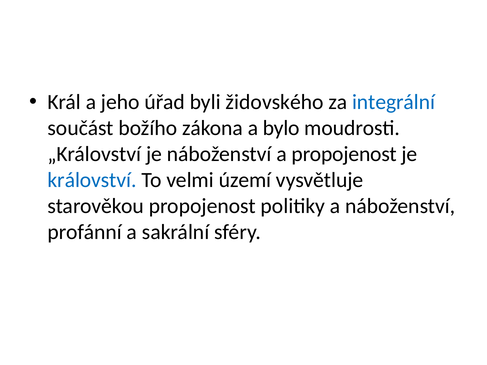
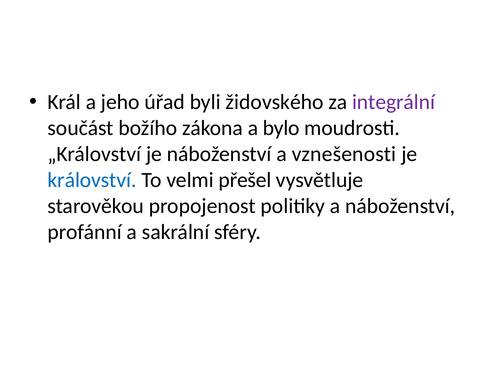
integrální colour: blue -> purple (394, 102)
a propojenost: propojenost -> vznešenosti (344, 154)
území: území -> přešel (245, 180)
